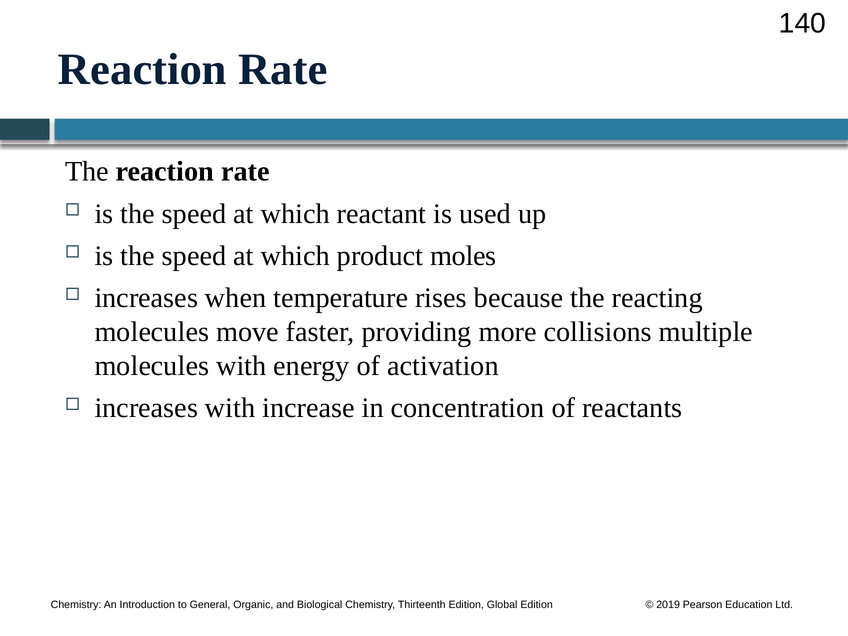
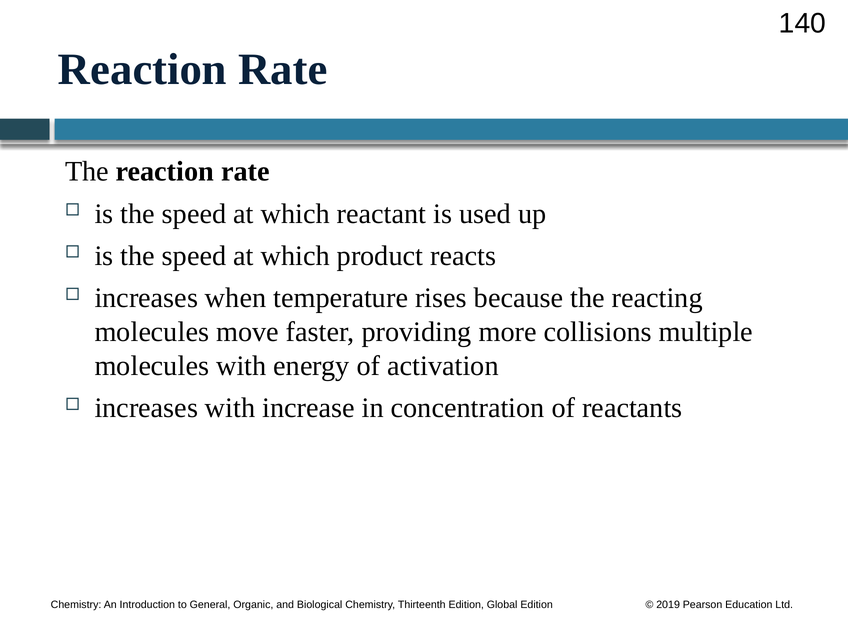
moles: moles -> reacts (463, 256)
